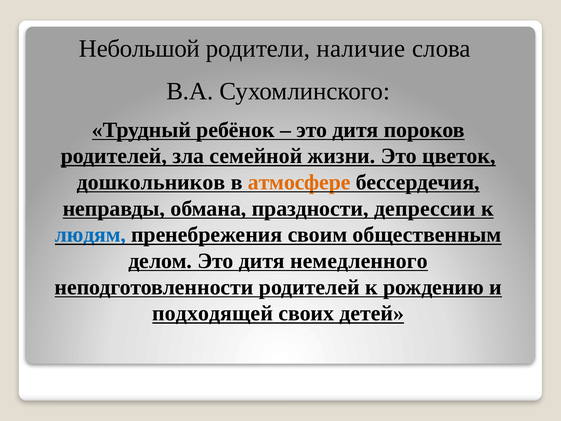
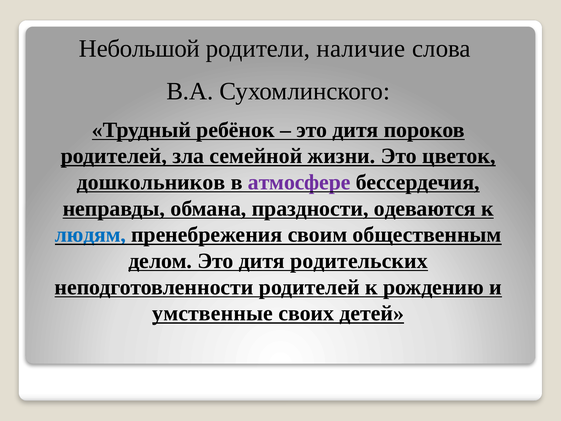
атмосфере colour: orange -> purple (299, 182)
депрессии: депрессии -> одеваются (425, 208)
немедленного: немедленного -> родительских (359, 261)
подходящей: подходящей -> умственные (213, 313)
